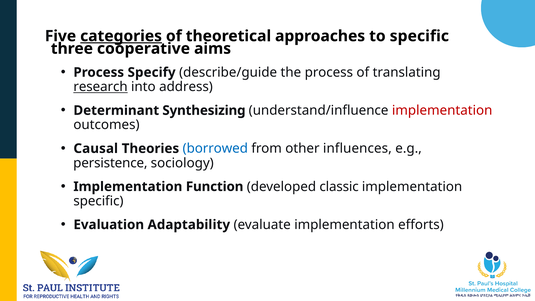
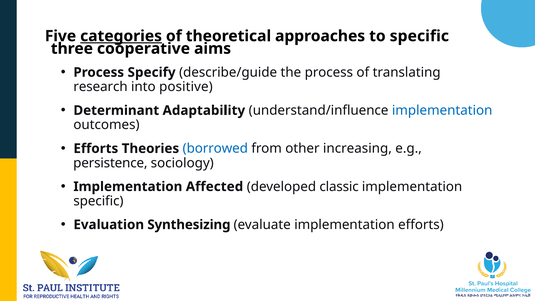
research underline: present -> none (101, 87)
address: address -> positive (186, 87)
Synthesizing: Synthesizing -> Adaptability (204, 110)
implementation colour: red -> blue (442, 110)
Causal: Causal -> Efforts (96, 149)
influences: influences -> increasing (357, 149)
Function: Function -> Affected (215, 187)
Adaptability: Adaptability -> Synthesizing (189, 225)
